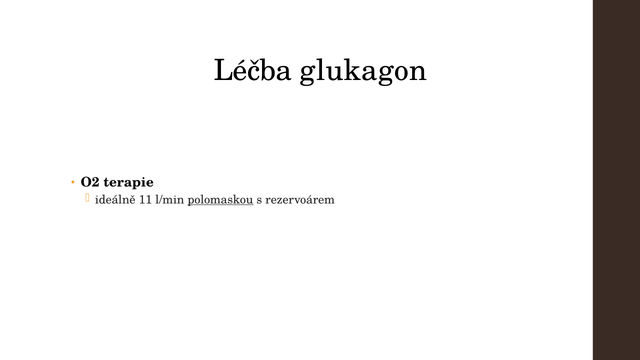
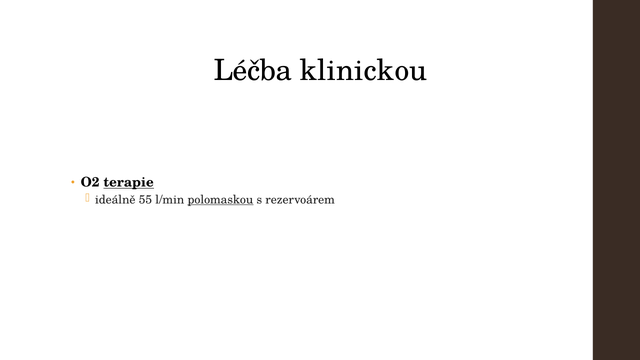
glukagon: glukagon -> klinickou (364, 70)
terapie underline: none -> present (129, 182)
11: 11 -> 55 (145, 200)
